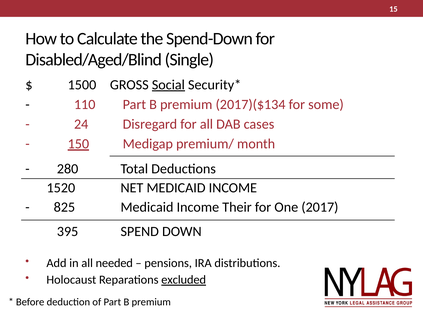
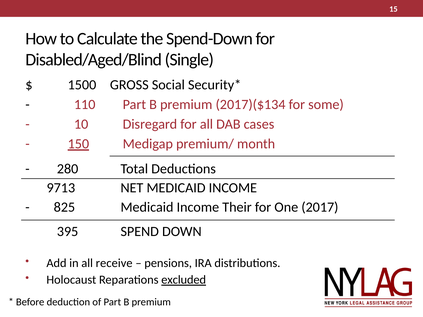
Social underline: present -> none (168, 85)
24: 24 -> 10 (81, 124)
1520: 1520 -> 9713 (61, 188)
needed: needed -> receive (114, 263)
